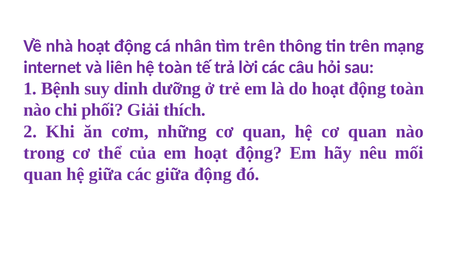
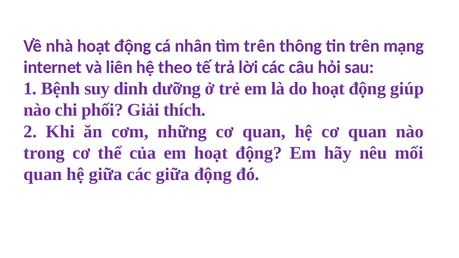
hệ toàn: toàn -> theo (175, 67)
động toàn: toàn -> giúp (407, 89)
